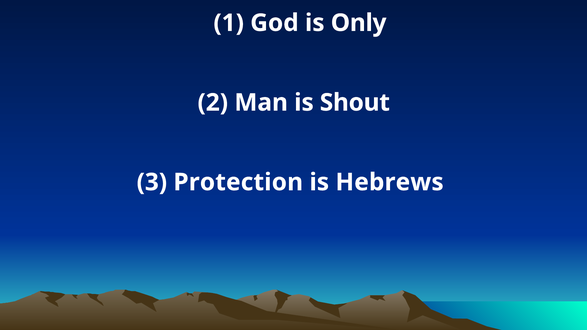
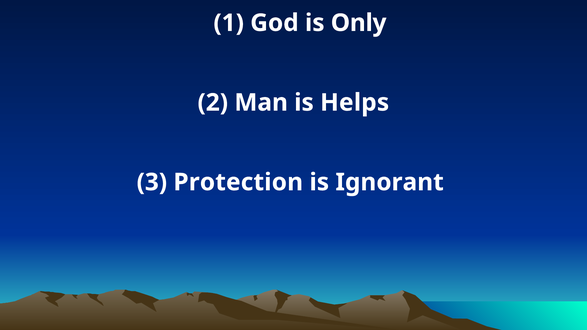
Shout: Shout -> Helps (355, 103)
Hebrews: Hebrews -> Ignorant (390, 182)
